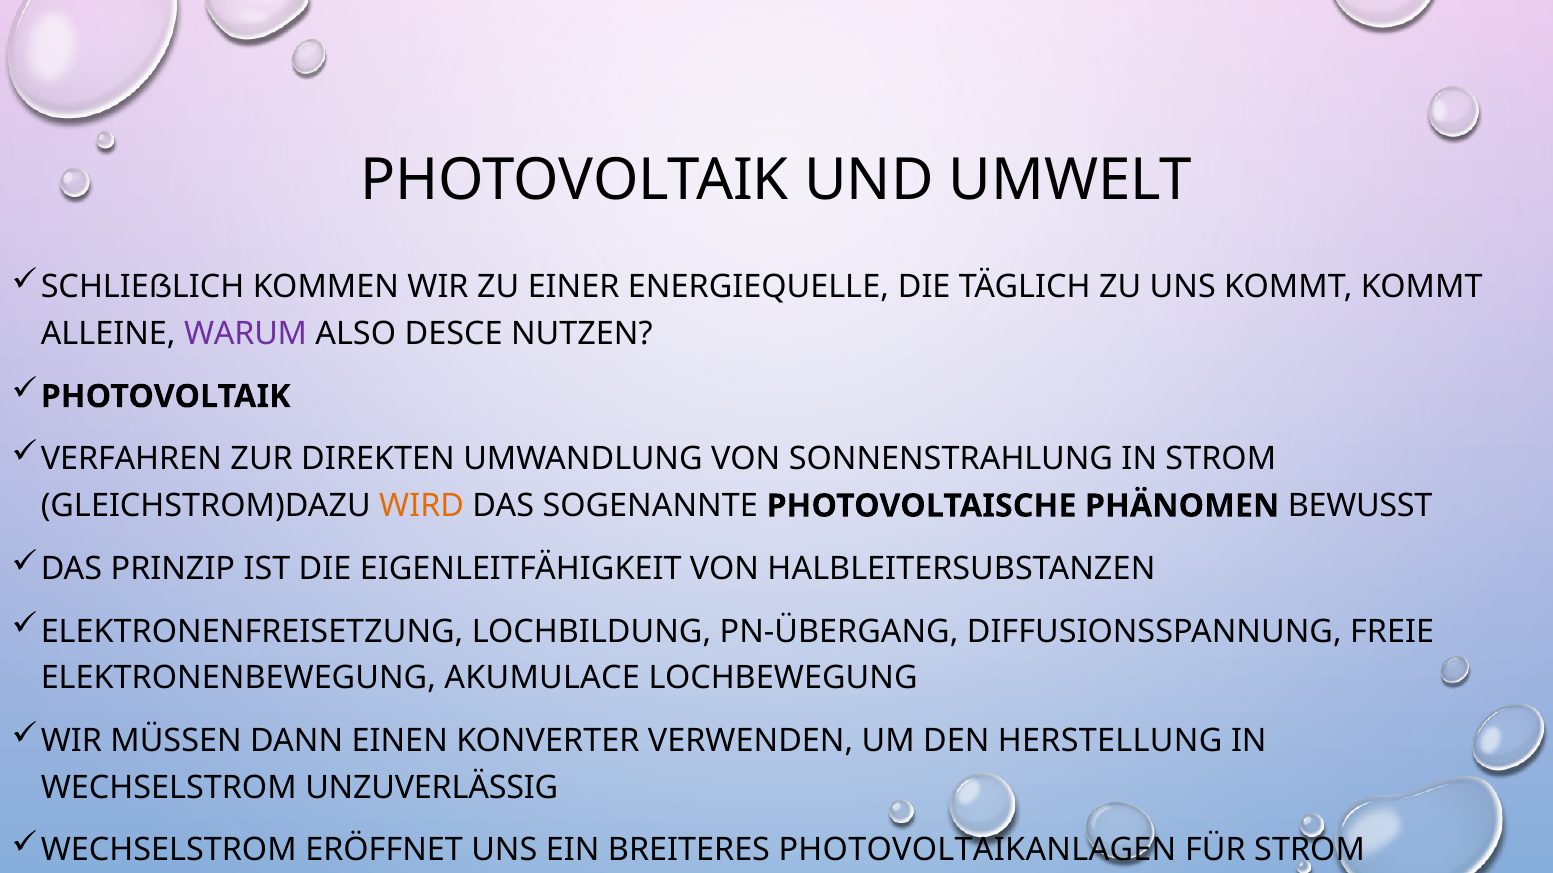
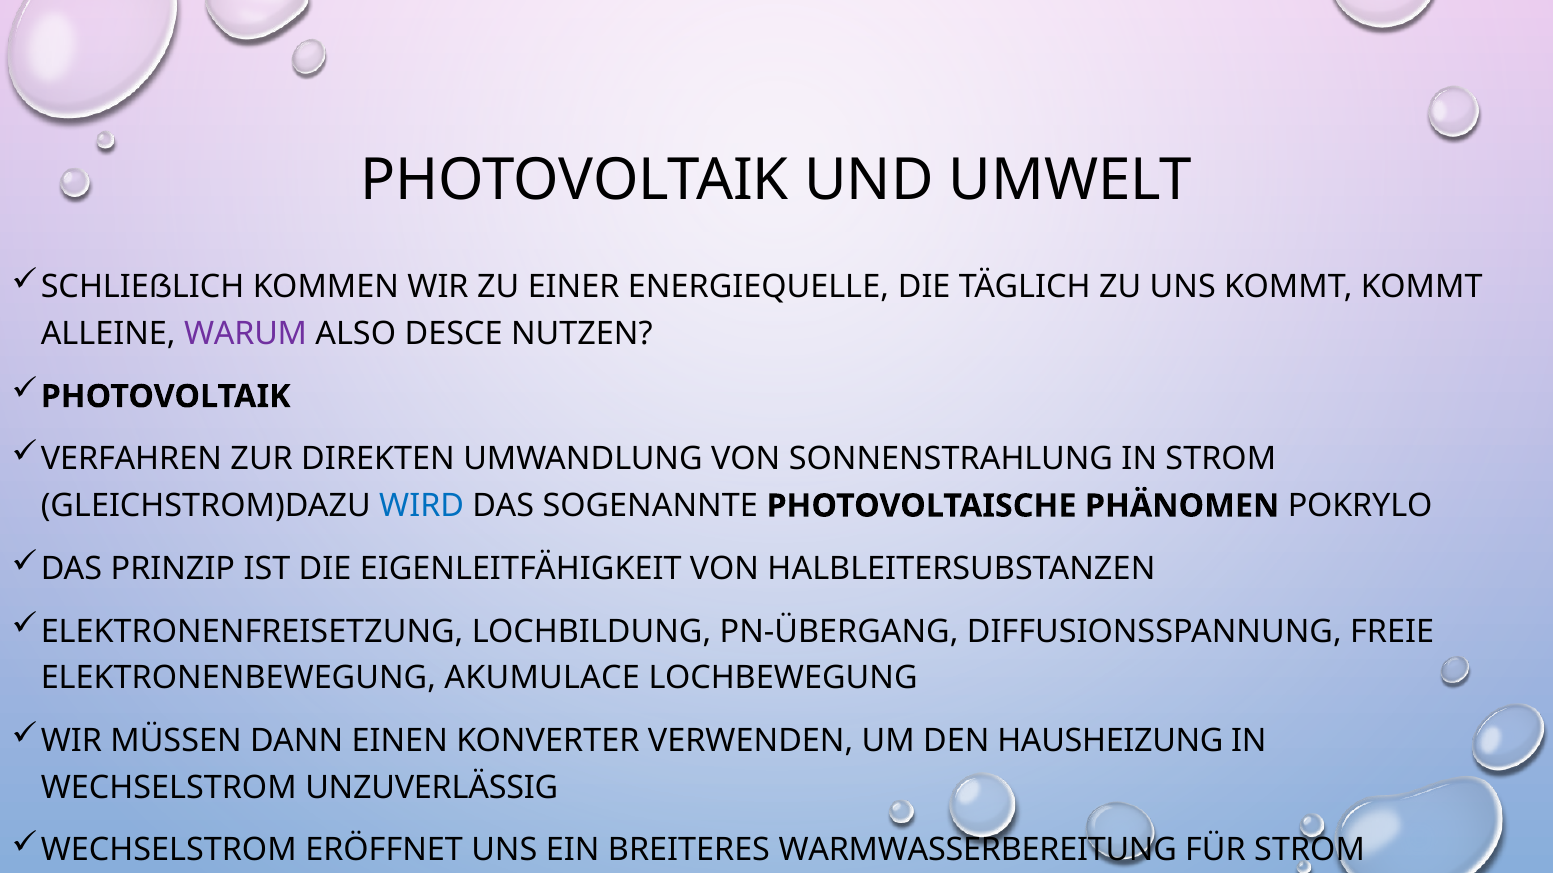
WIRD colour: orange -> blue (422, 506)
BEWUSST: BEWUSST -> POKRYLO (1360, 506)
HERSTELLUNG: HERSTELLUNG -> HAUSHEIZUNG (1110, 741)
PHOTOVOLTAIKANLAGEN: PHOTOVOLTAIKANLAGEN -> WARMWASSERBEREITUNG (978, 851)
